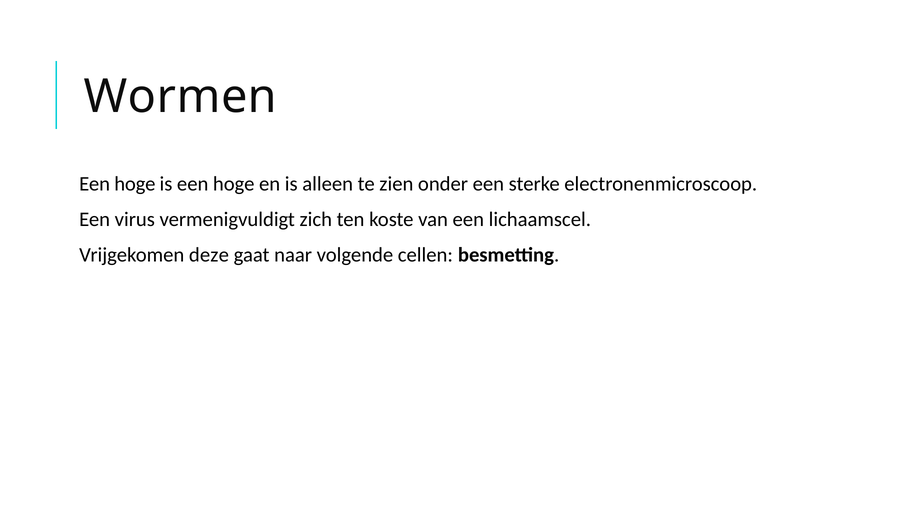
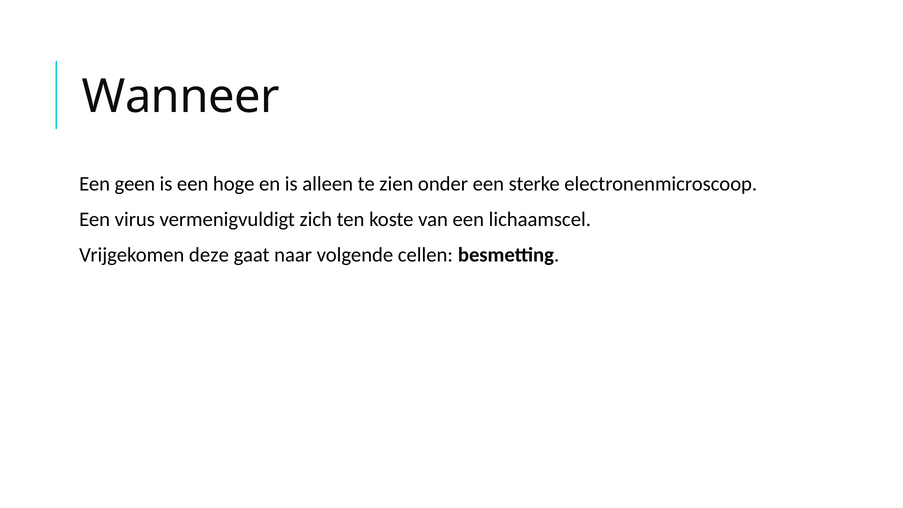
Wormen: Wormen -> Wanneer (181, 97)
hoge: hoge -> geen (135, 184)
